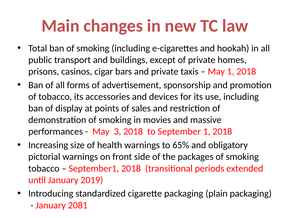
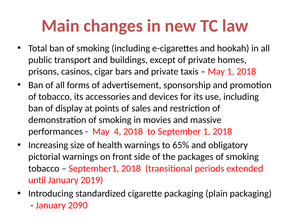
3: 3 -> 4 (117, 131)
2081: 2081 -> 2090 (78, 205)
